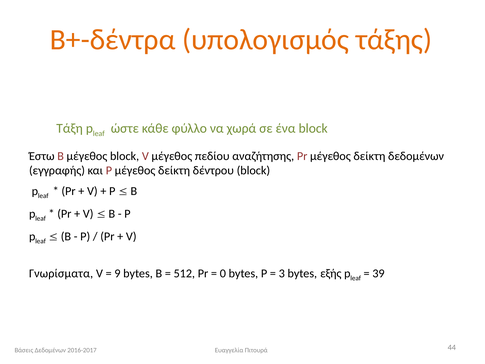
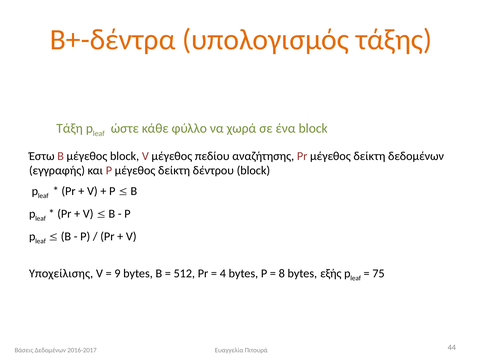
Γνωρίσματα: Γνωρίσματα -> Υποχείλισης (61, 273)
0: 0 -> 4 (223, 273)
3: 3 -> 8 (282, 273)
39: 39 -> 75 (378, 273)
